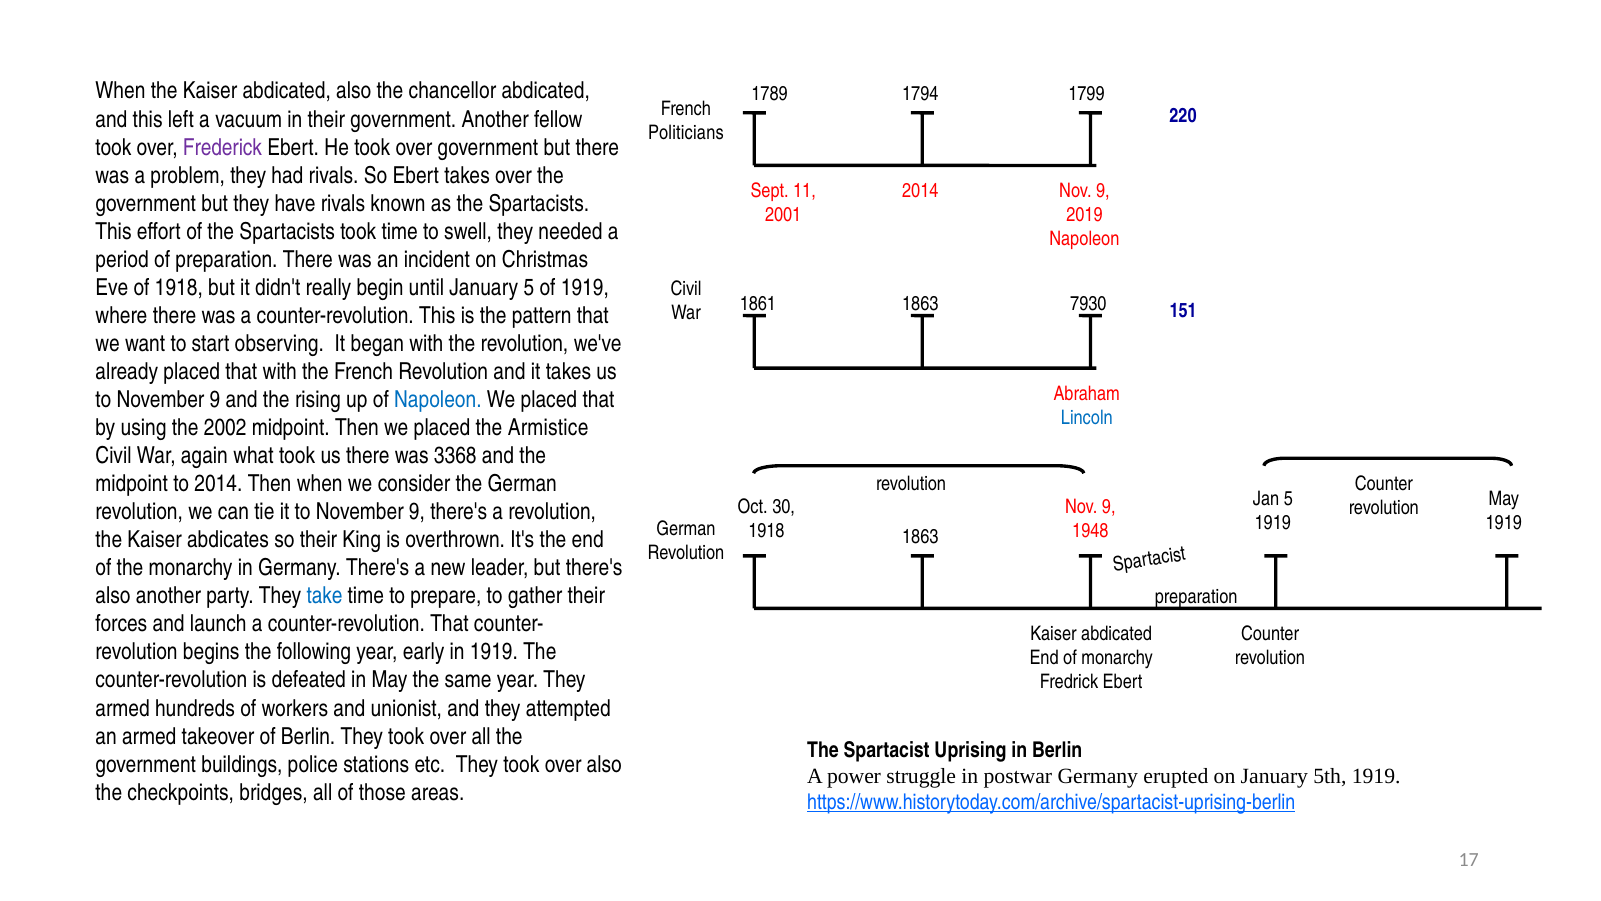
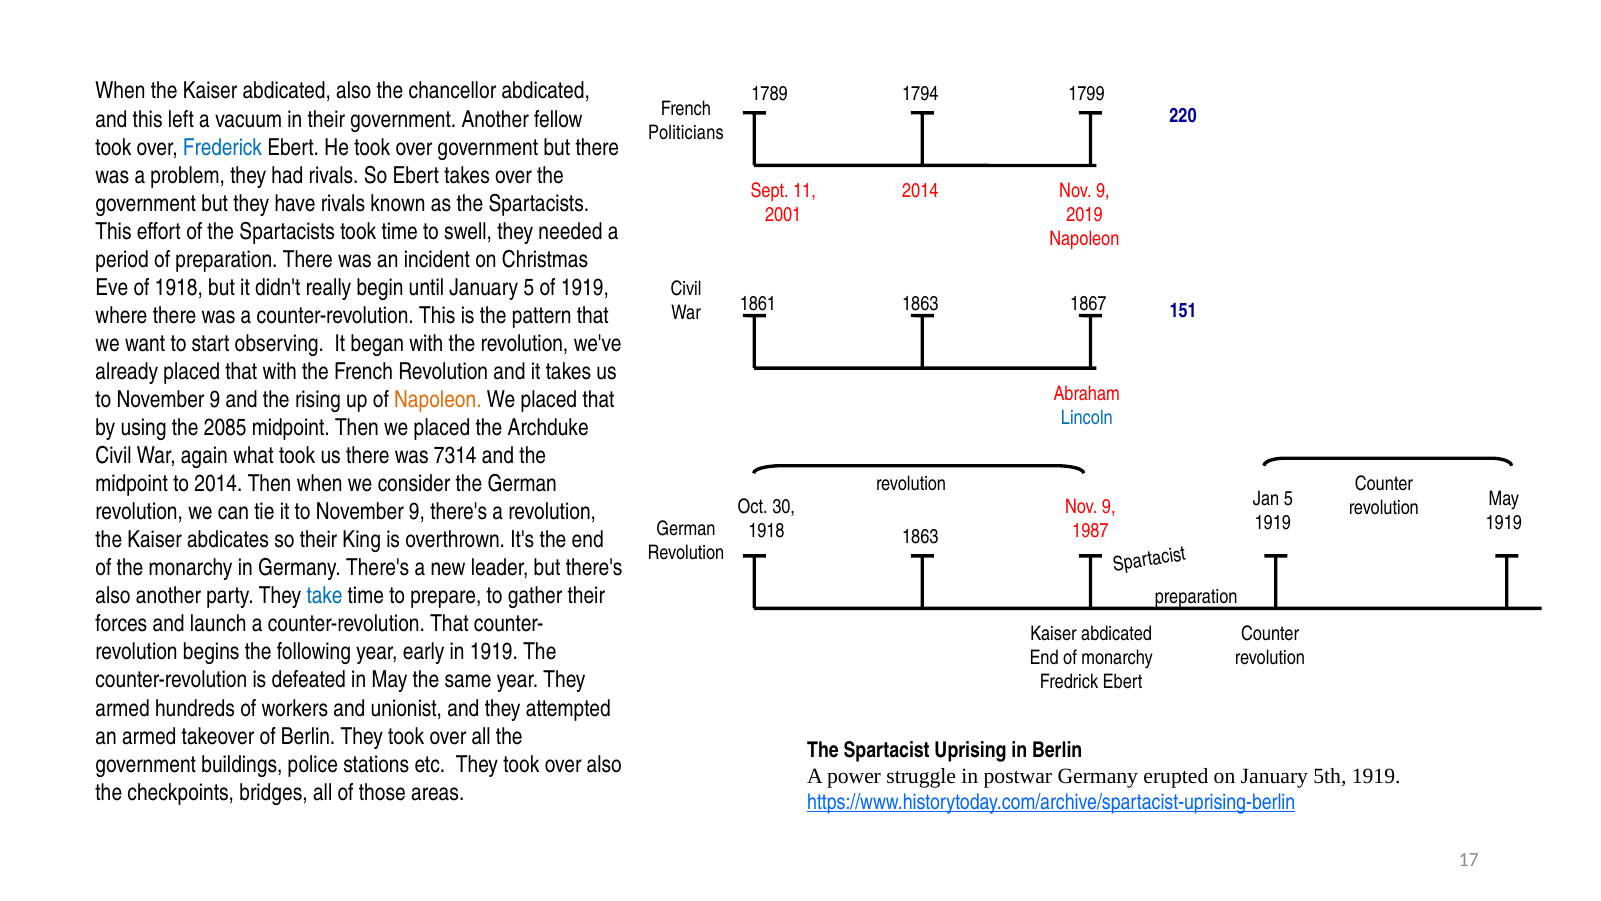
Frederick colour: purple -> blue (222, 147)
7930: 7930 -> 1867 (1088, 304)
Napoleon colour: blue -> orange (438, 400)
2002: 2002 -> 2085 (225, 428)
Armistice: Armistice -> Archduke (548, 428)
3368: 3368 -> 7314 (455, 456)
1948: 1948 -> 1987 (1090, 530)
